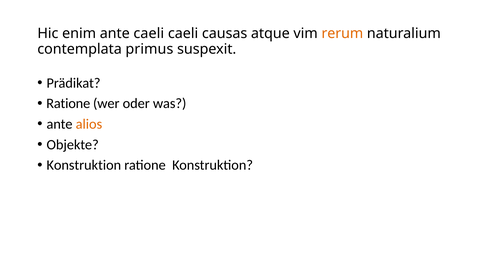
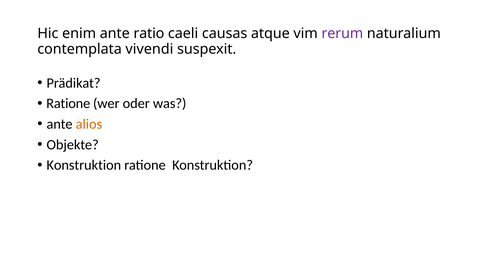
ante caeli: caeli -> ratio (149, 33)
rerum colour: orange -> purple (342, 33)
primus: primus -> vivendi (149, 49)
